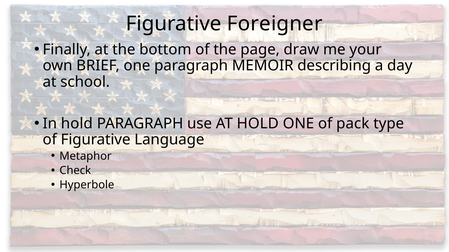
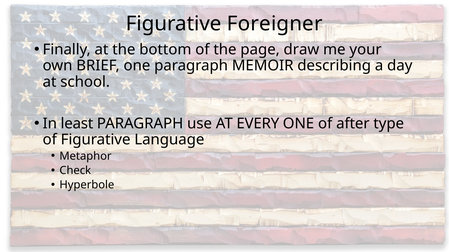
In hold: hold -> least (77, 124)
AT HOLD: HOLD -> EVERY (258, 124)
pack: pack -> after (353, 124)
